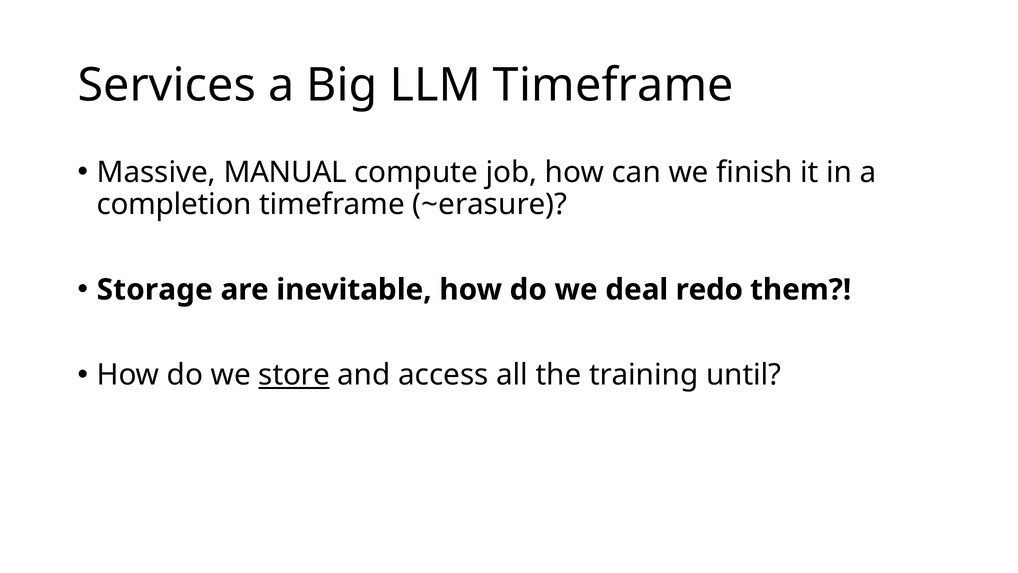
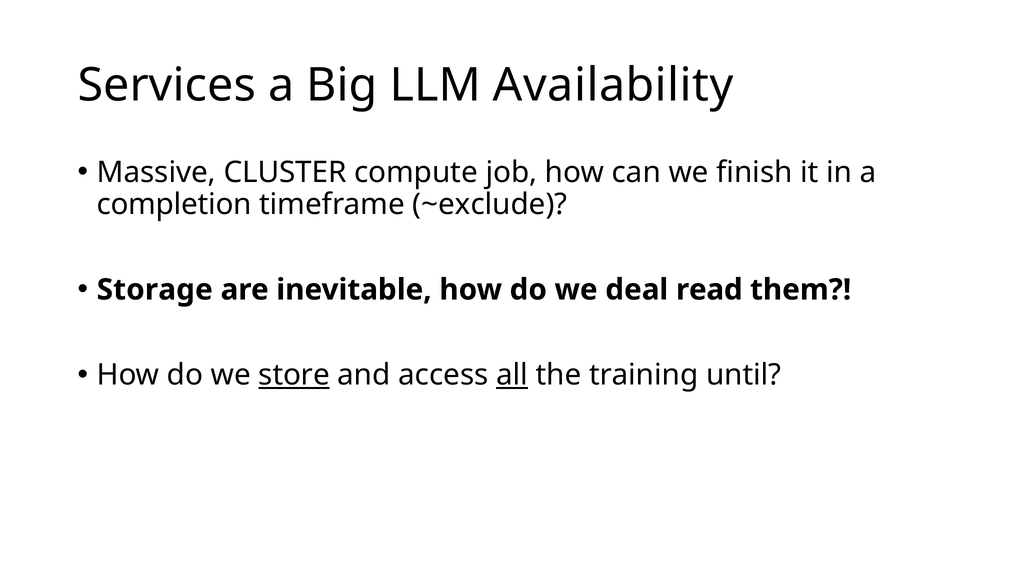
LLM Timeframe: Timeframe -> Availability (613, 86)
MANUAL: MANUAL -> CLUSTER (285, 172)
~erasure: ~erasure -> ~exclude (490, 204)
redo: redo -> read (709, 290)
all underline: none -> present (512, 375)
